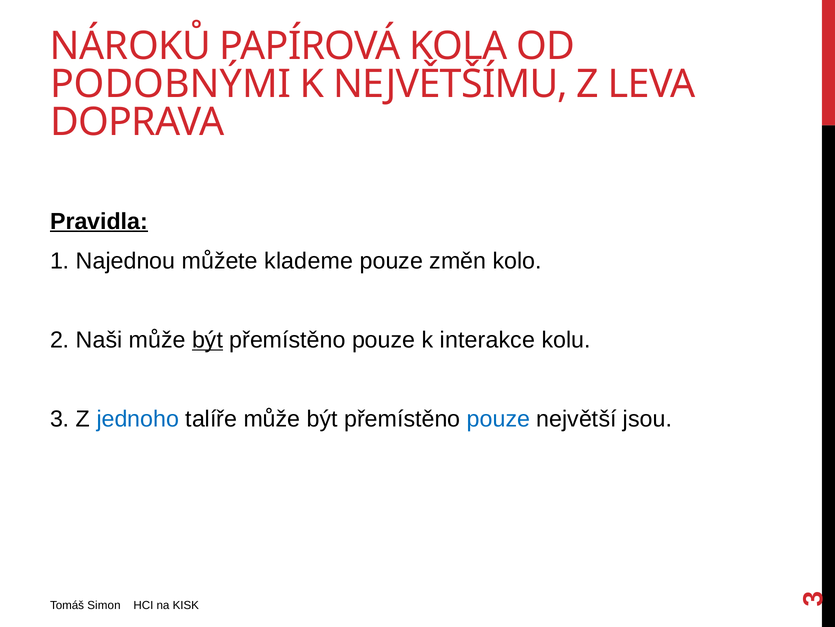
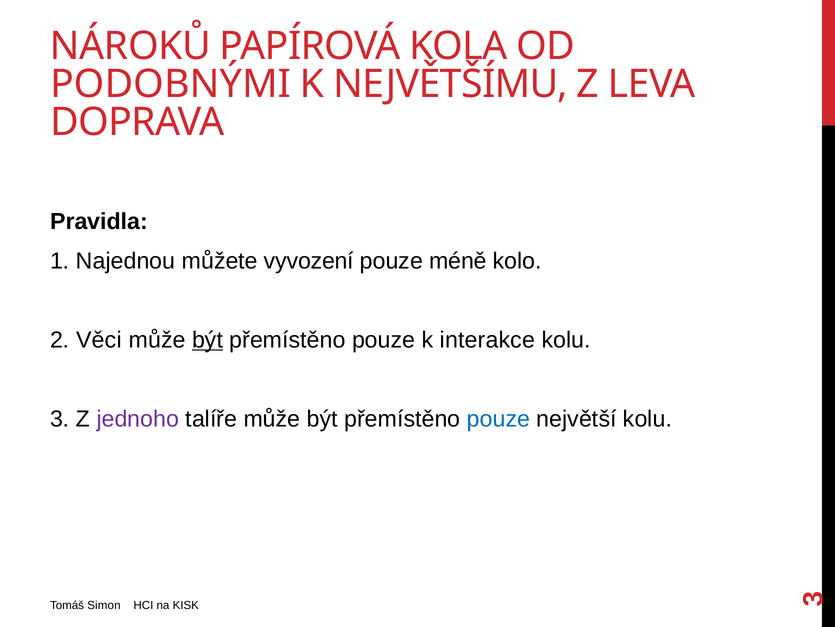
Pravidla underline: present -> none (99, 221)
klademe: klademe -> vyvození (309, 261)
změn: změn -> méně (458, 261)
Naši: Naši -> Věci (99, 340)
jednoho colour: blue -> purple (138, 419)
největší jsou: jsou -> kolu (647, 419)
